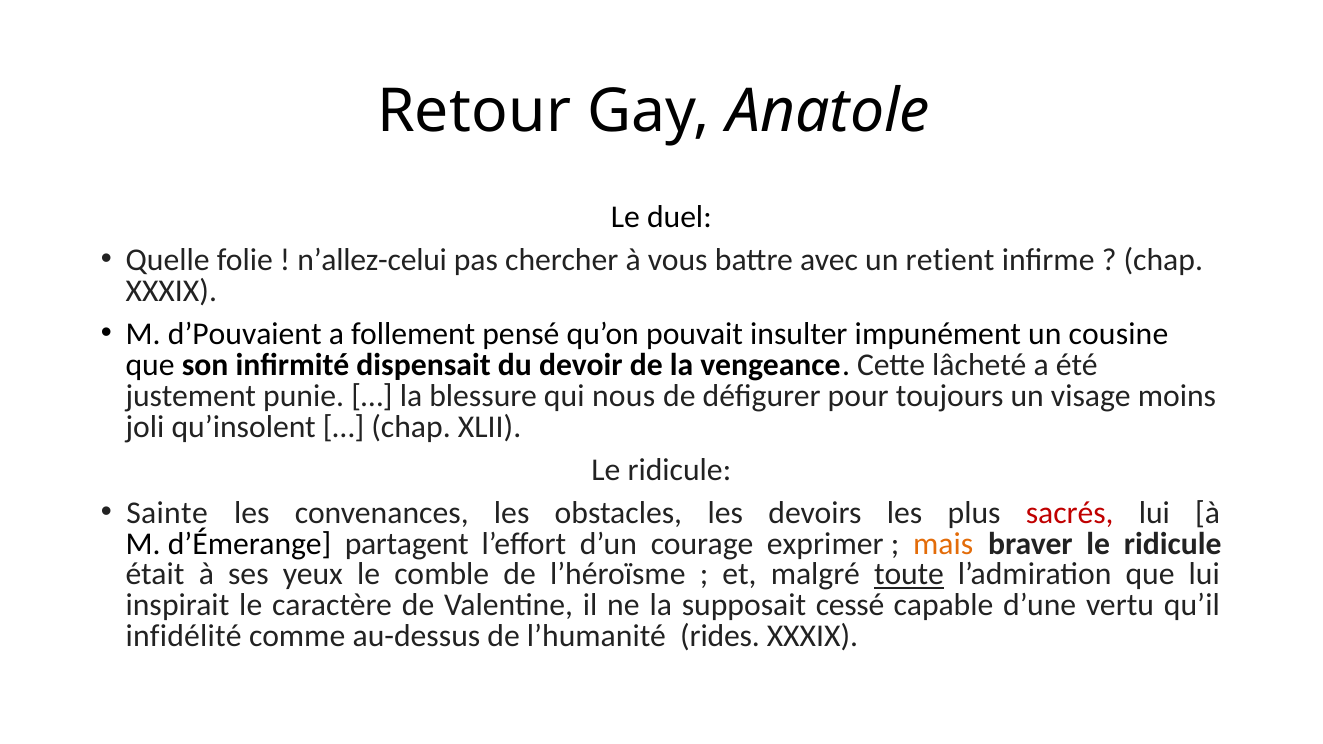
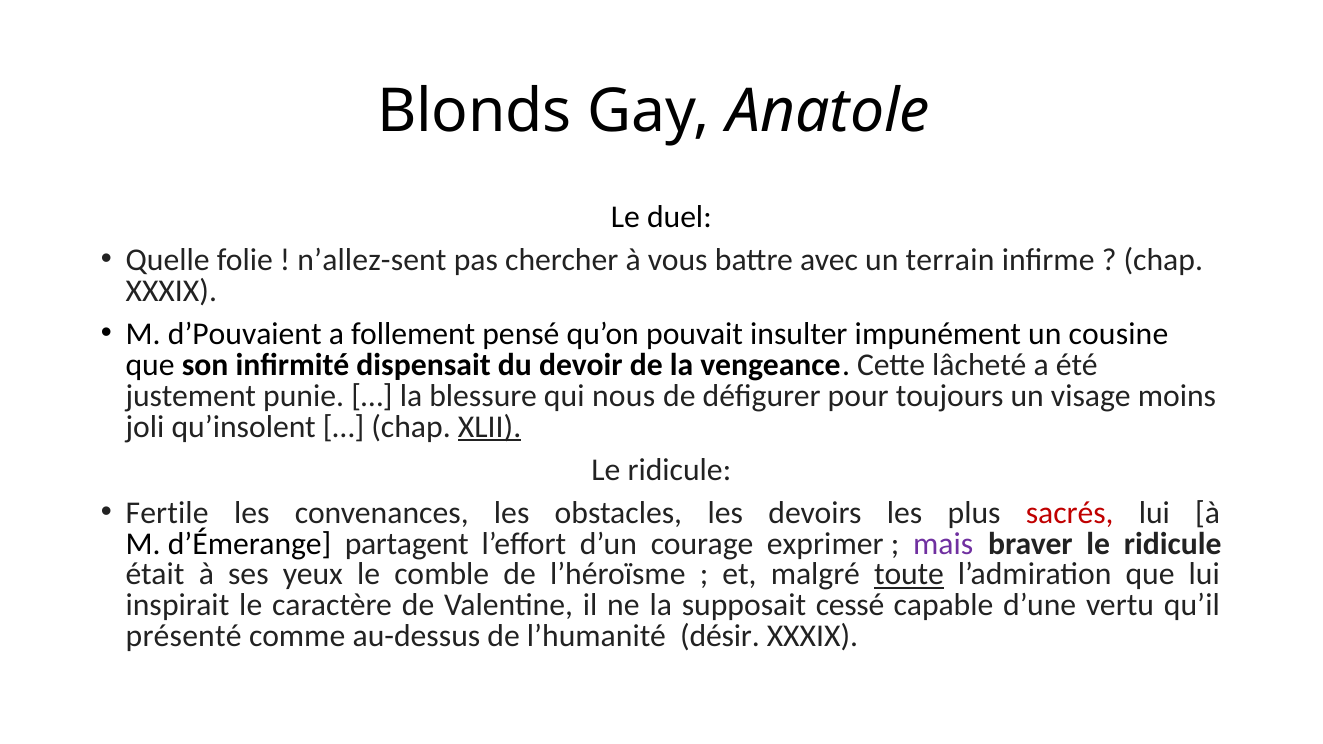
Retour: Retour -> Blonds (474, 111)
n’allez-celui: n’allez-celui -> n’allez-sent (372, 260)
retient: retient -> terrain (950, 260)
XLII underline: none -> present (490, 427)
Sainte: Sainte -> Fertile (167, 513)
mais colour: orange -> purple (943, 544)
infidélité: infidélité -> présenté (184, 636)
rides: rides -> désir (720, 636)
